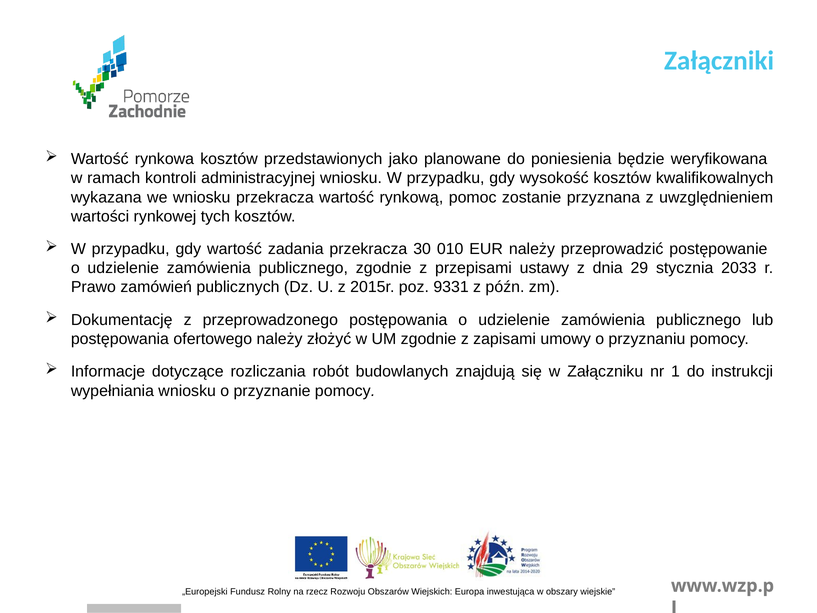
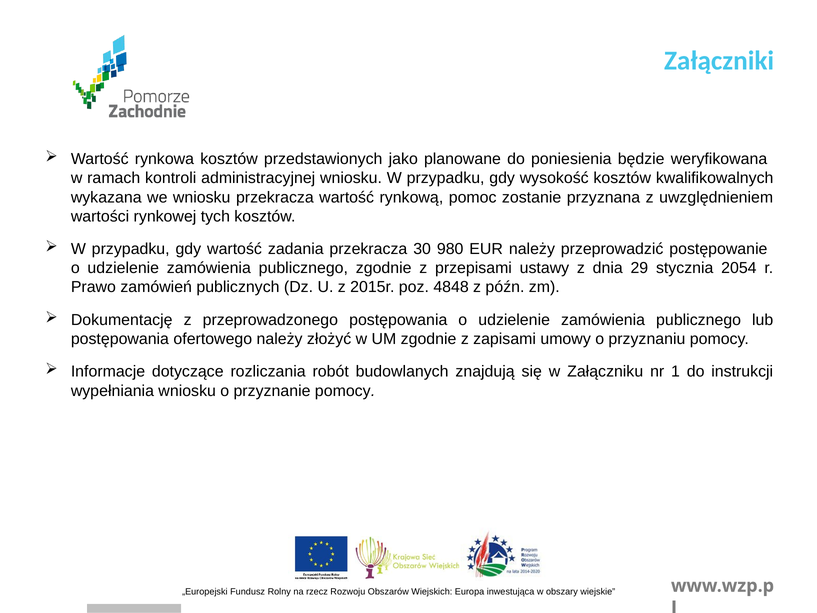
010: 010 -> 980 (450, 249)
2033: 2033 -> 2054 (739, 268)
9331: 9331 -> 4848 (451, 287)
